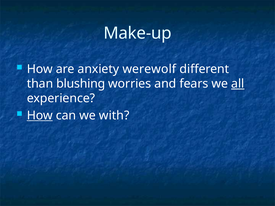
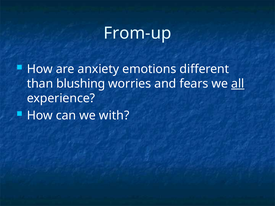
Make-up: Make-up -> From-up (137, 33)
werewolf: werewolf -> emotions (149, 69)
How underline: present -> none (40, 116)
